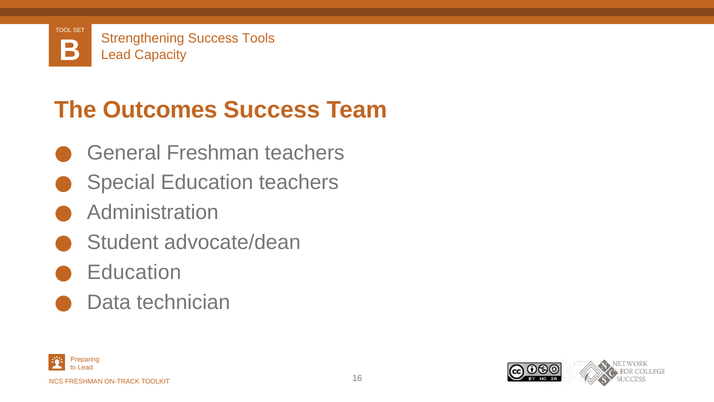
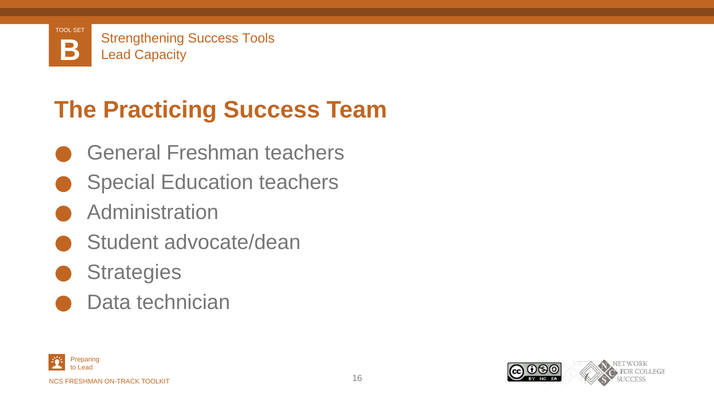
Outcomes: Outcomes -> Practicing (160, 110)
Education: Education -> Strategies (134, 272)
